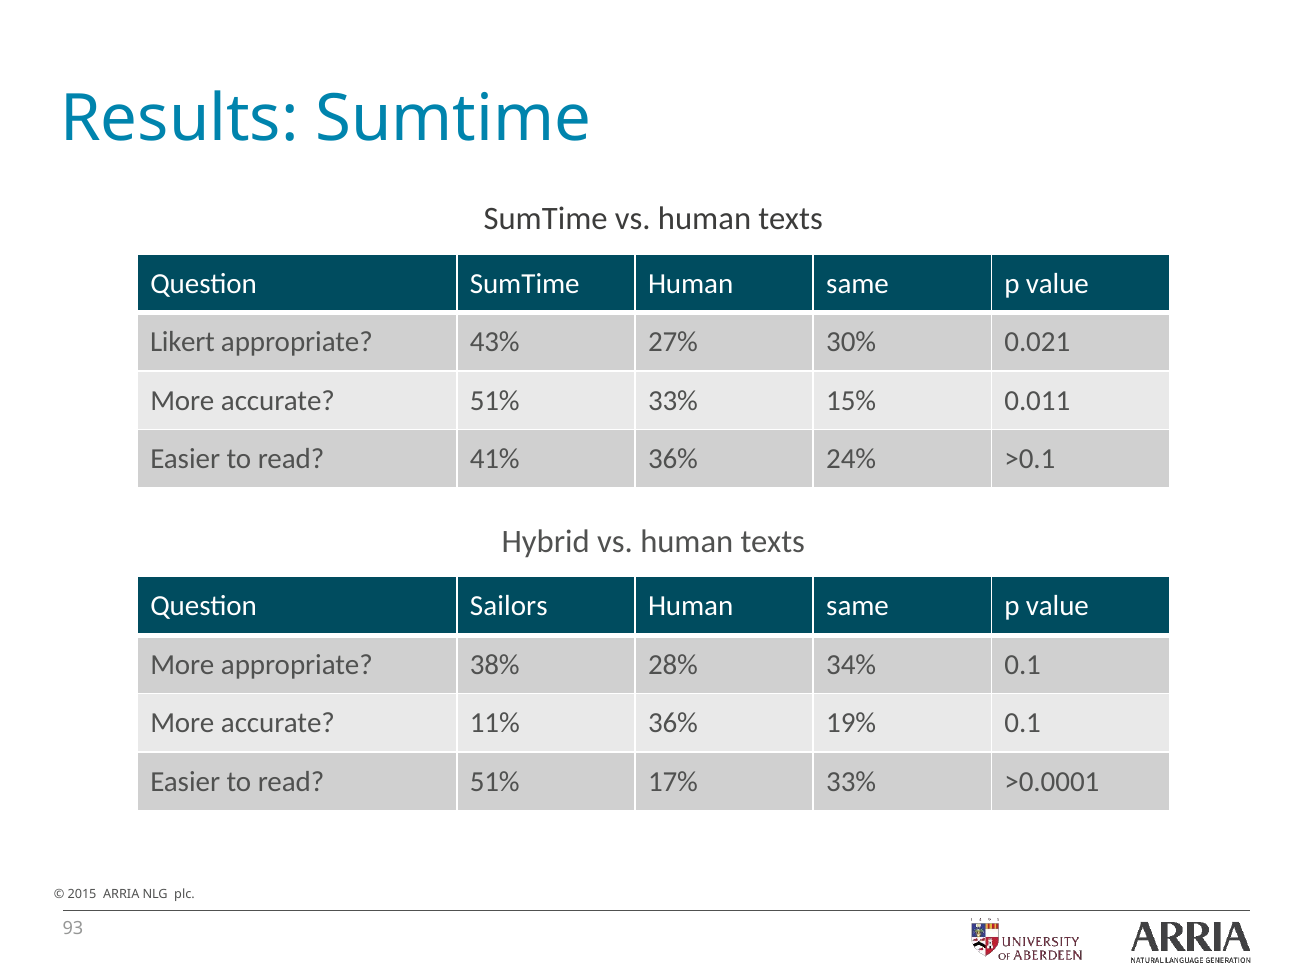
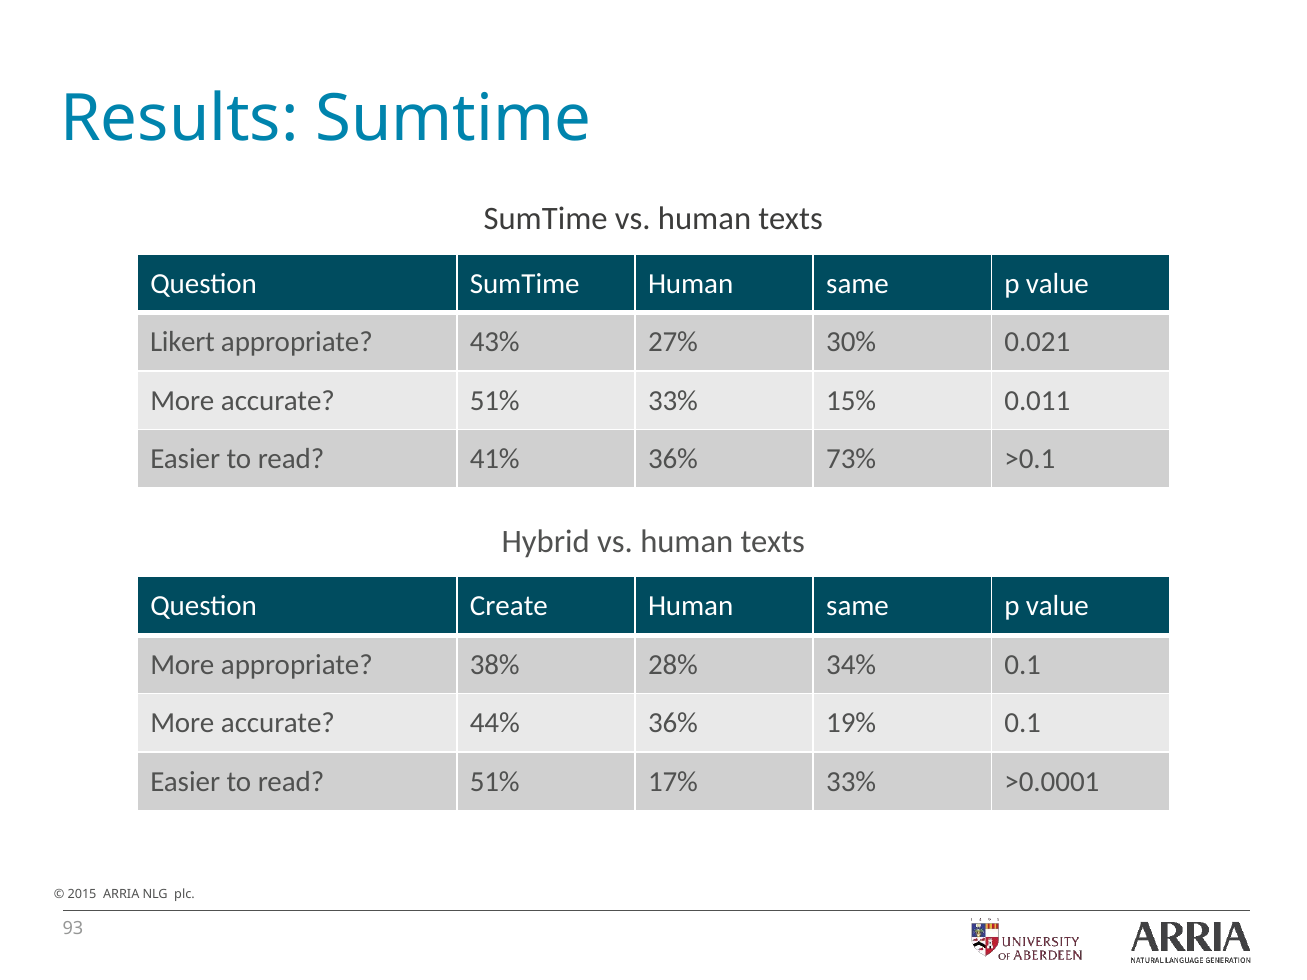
24%: 24% -> 73% (851, 459)
Sailors: Sailors -> Create (509, 606)
11%: 11% -> 44% (495, 723)
